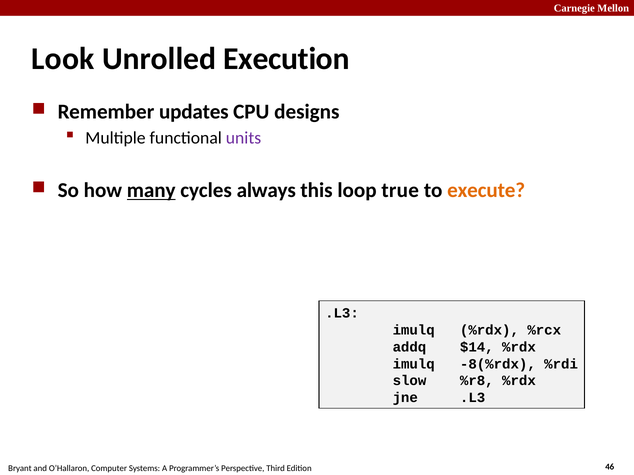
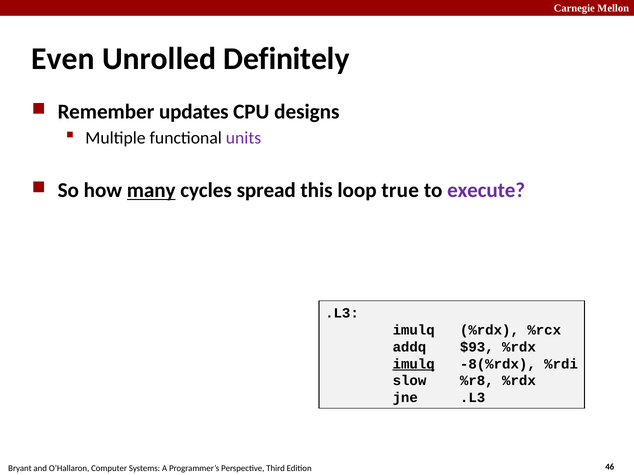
Look: Look -> Even (63, 59)
Execution: Execution -> Definitely (286, 59)
always: always -> spread (266, 191)
execute colour: orange -> purple (486, 191)
$14: $14 -> $93 (477, 347)
imulq underline: none -> present (414, 364)
